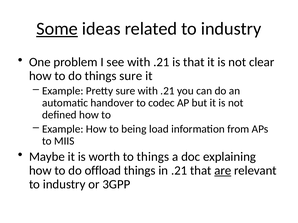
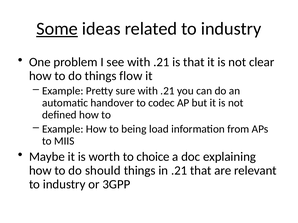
things sure: sure -> flow (131, 76)
to things: things -> choice (153, 157)
offload: offload -> should (103, 171)
are underline: present -> none (223, 171)
